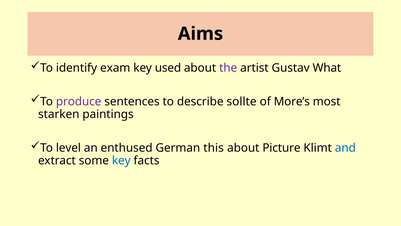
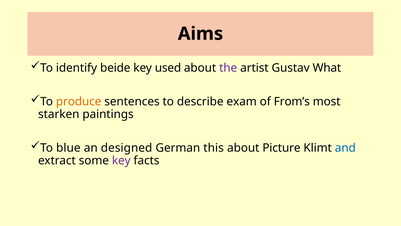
exam: exam -> beide (115, 68)
produce colour: purple -> orange (79, 101)
sollte: sollte -> exam (242, 101)
More’s: More’s -> From’s (292, 101)
level: level -> blue (68, 148)
enthused: enthused -> designed (127, 148)
key colour: blue -> purple (121, 160)
